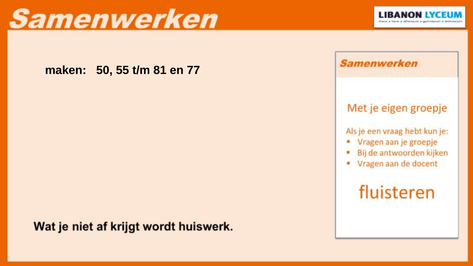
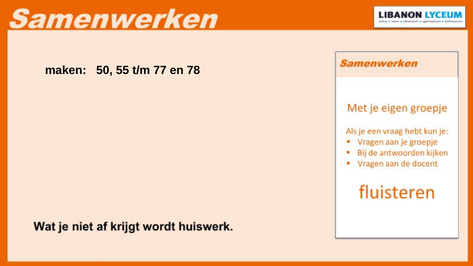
81: 81 -> 77 (160, 70)
77: 77 -> 78 (193, 70)
